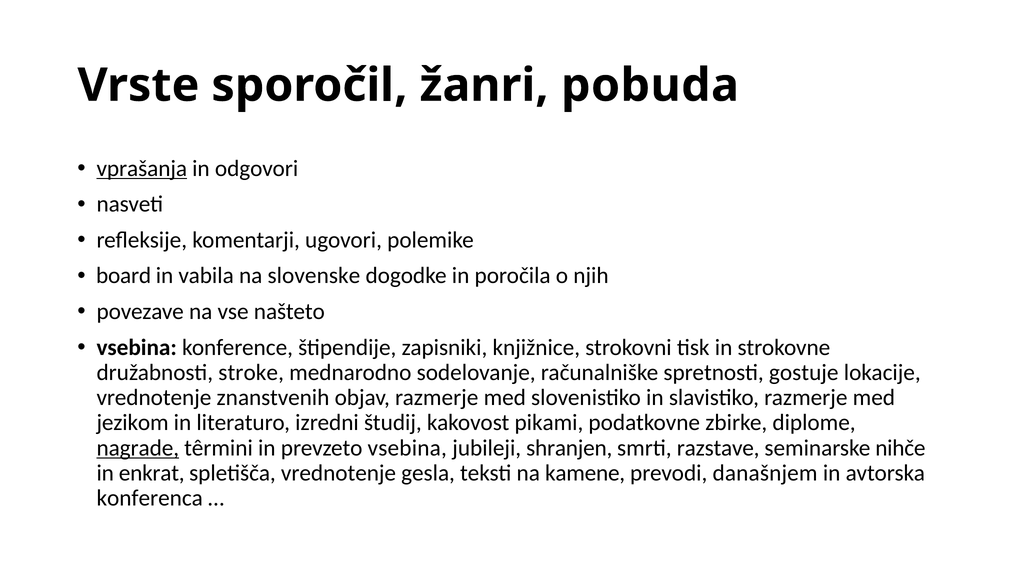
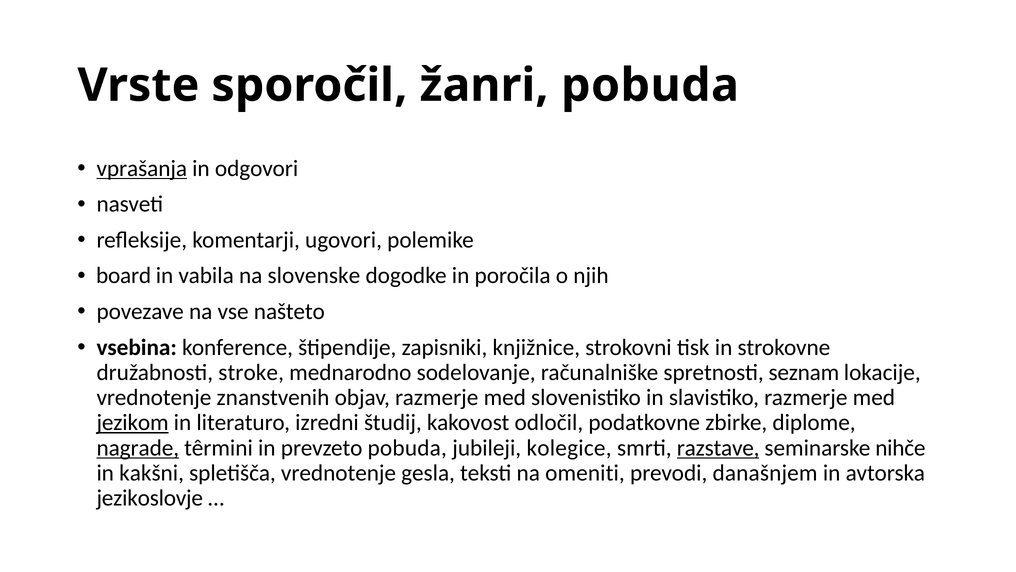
gostuje: gostuje -> seznam (804, 372)
jezikom underline: none -> present (133, 422)
pikami: pikami -> odločil (549, 422)
prevzeto vsebina: vsebina -> pobuda (407, 448)
shranjen: shranjen -> kolegice (569, 448)
razstave underline: none -> present (718, 448)
enkrat: enkrat -> kakšni (152, 473)
kamene: kamene -> omeniti (585, 473)
konferenca: konferenca -> jezikoslovje (150, 498)
